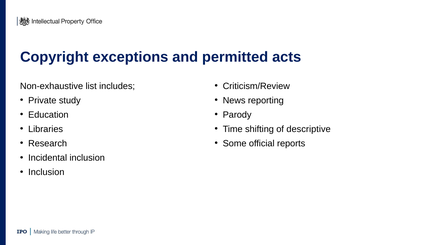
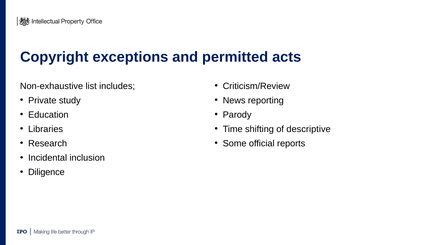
Inclusion: Inclusion -> Diligence (46, 172)
